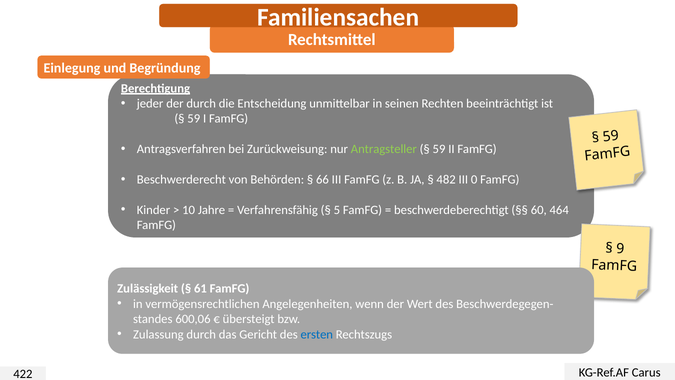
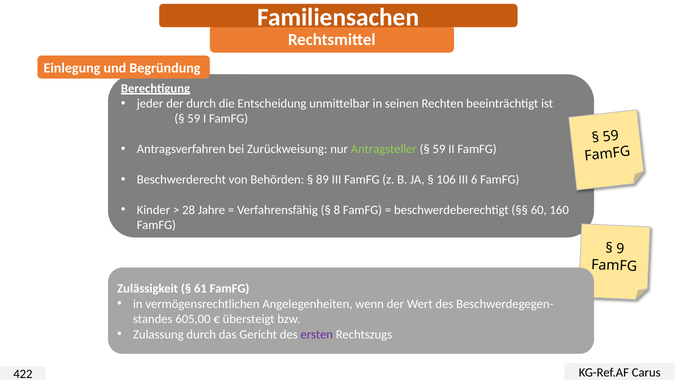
66: 66 -> 89 (322, 179)
482: 482 -> 106 (446, 179)
0: 0 -> 6 (474, 179)
10: 10 -> 28 (189, 210)
5: 5 -> 8 (337, 210)
464: 464 -> 160 (559, 210)
600,06: 600,06 -> 605,00 (193, 319)
ersten colour: blue -> purple (317, 334)
